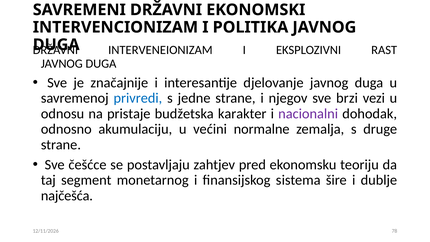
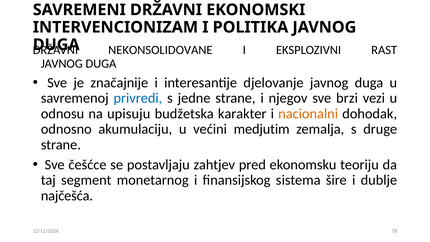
INTERVENEIONIZAM: INTERVENEIONIZAM -> NEKONSOLIDOVANE (160, 50)
pristaje: pristaje -> upisuju (129, 114)
nacionalni colour: purple -> orange (308, 114)
normalne: normalne -> medjutim (262, 129)
